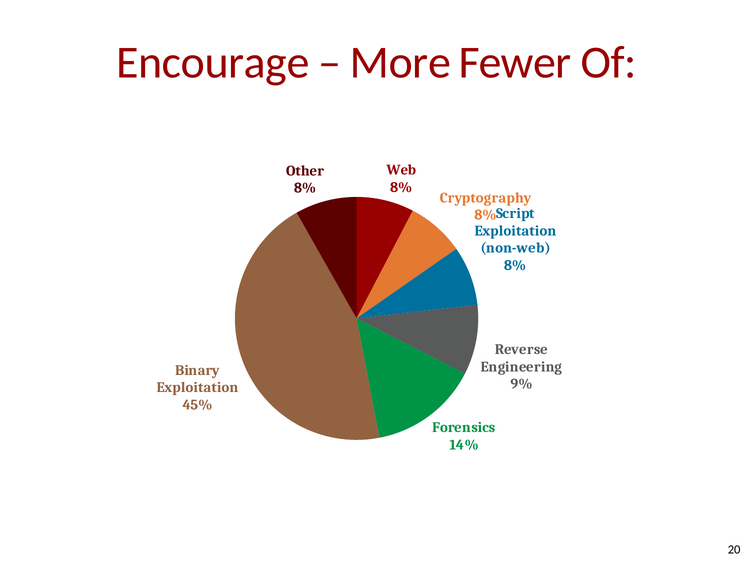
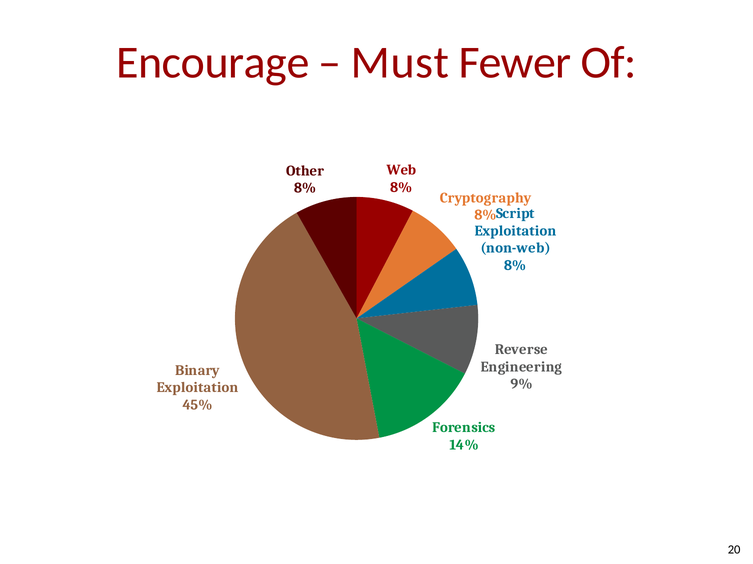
More: More -> Must (400, 63)
